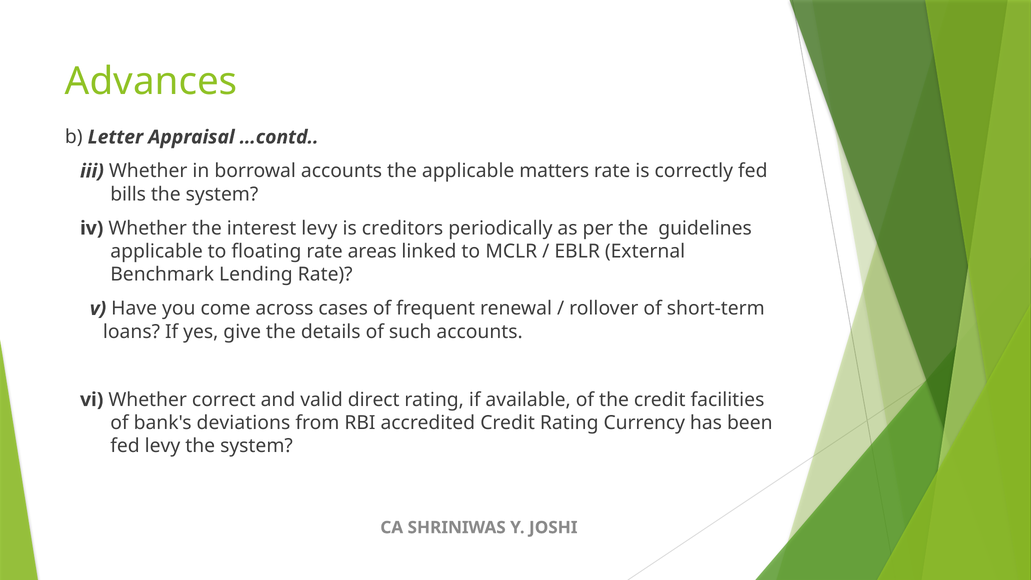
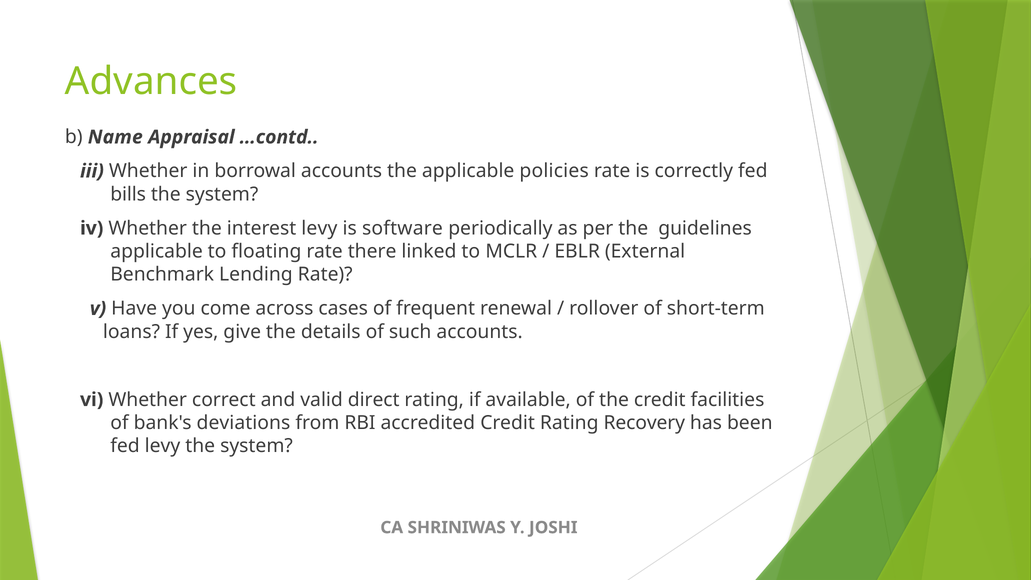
Letter: Letter -> Name (115, 137)
matters: matters -> policies (554, 171)
creditors: creditors -> software (402, 228)
areas: areas -> there (372, 251)
Currency: Currency -> Recovery (644, 423)
